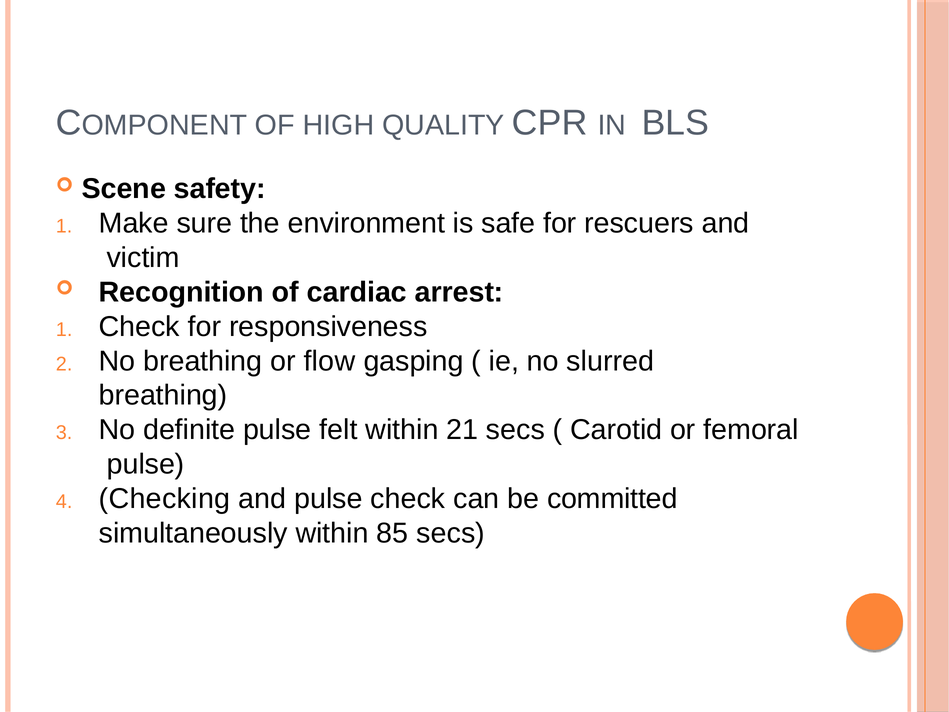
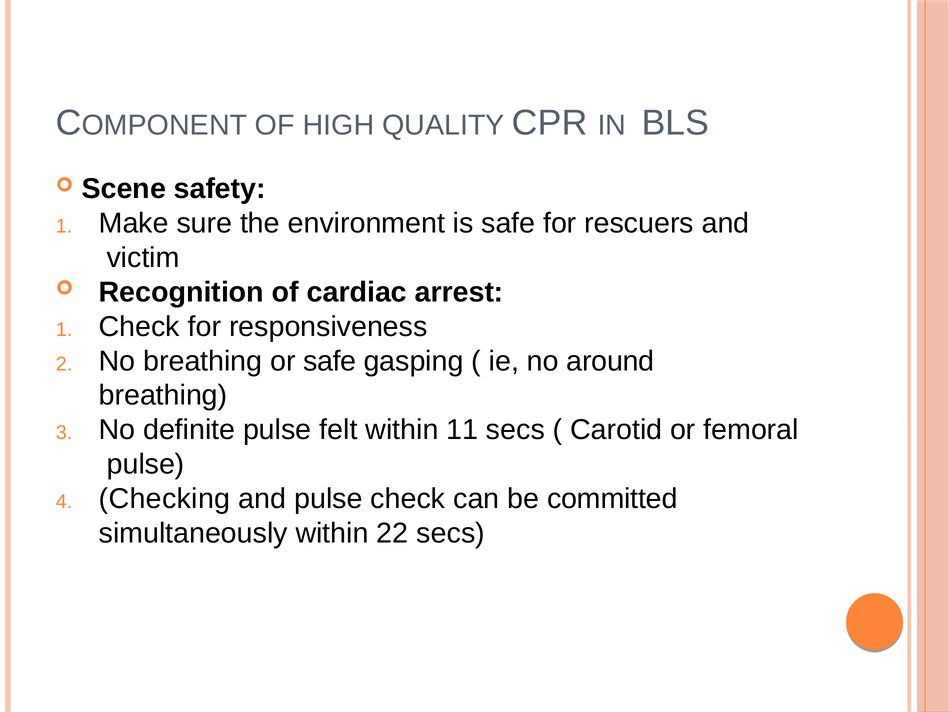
or flow: flow -> safe (330, 361)
slurred: slurred -> around (610, 361)
21: 21 -> 11 (462, 430)
85: 85 -> 22 (392, 533)
